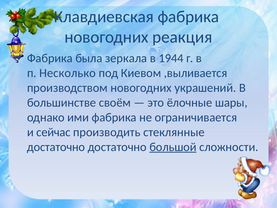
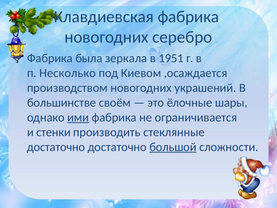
реакция: реакция -> серебро (182, 37)
1944: 1944 -> 1951 (171, 58)
,выливается: ,выливается -> ,осаждается (196, 73)
ими underline: none -> present (78, 117)
сейчас: сейчас -> стенки (53, 132)
